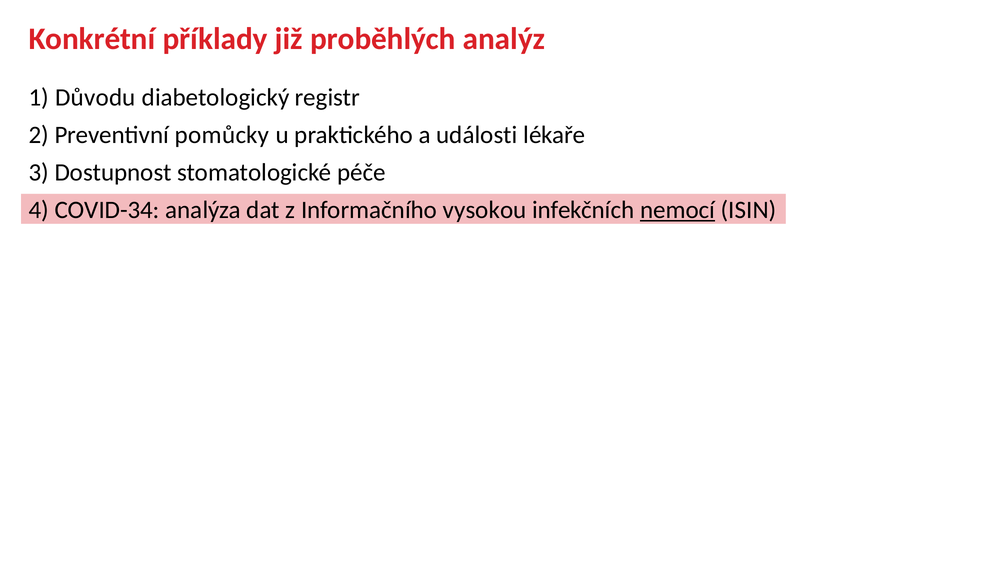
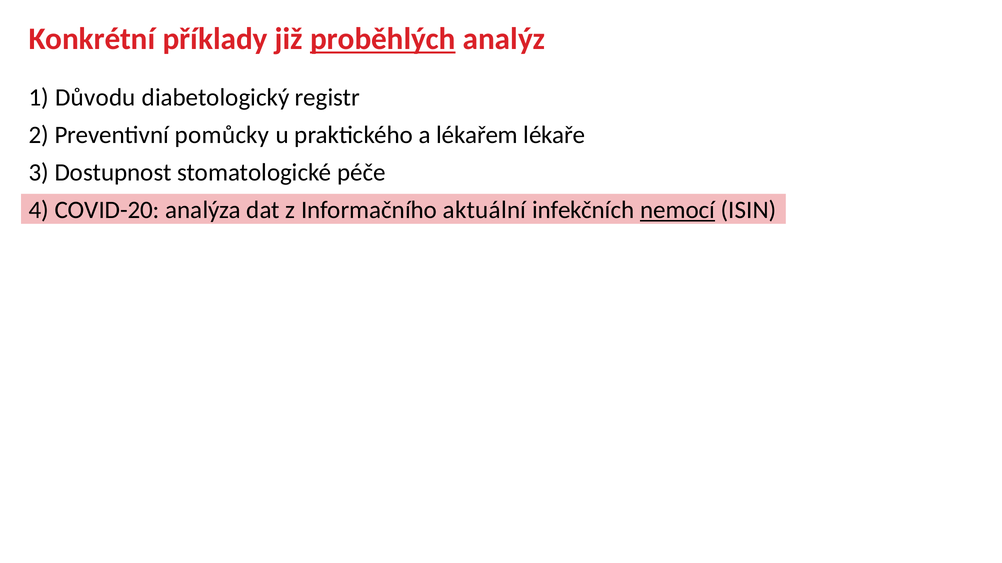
proběhlých underline: none -> present (383, 39)
události: události -> lékařem (477, 135)
COVID-34: COVID-34 -> COVID-20 (107, 210)
vysokou: vysokou -> aktuální (485, 210)
